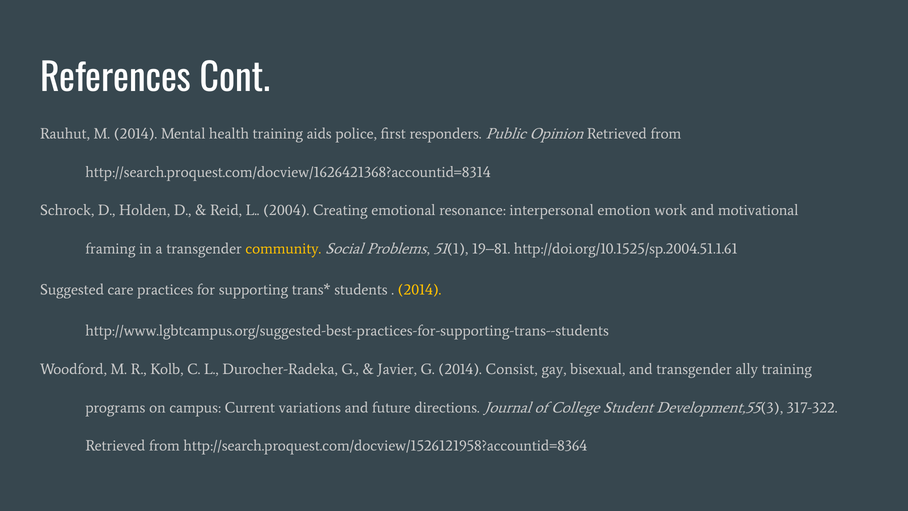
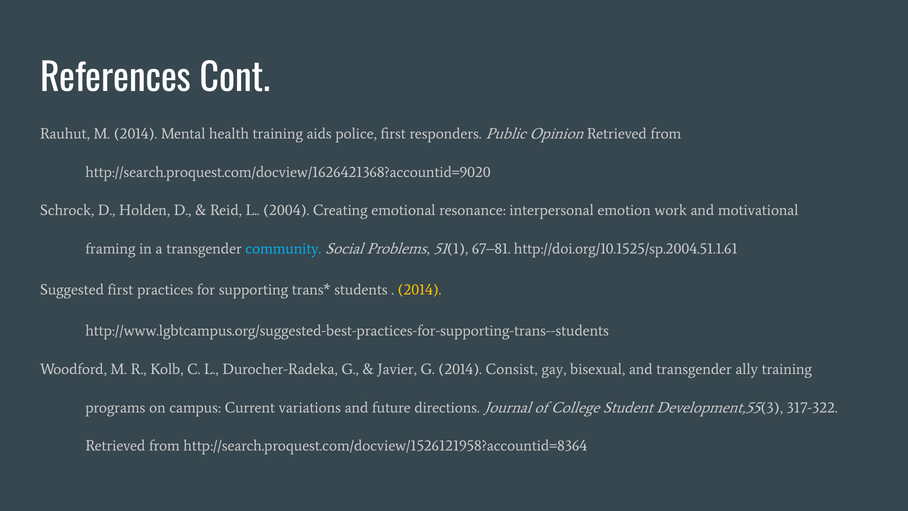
http://search.proquest.com/docview/1626421368?accountid=8314: http://search.proquest.com/docview/1626421368?accountid=8314 -> http://search.proquest.com/docview/1626421368?accountid=9020 (288, 172)
community colour: yellow -> light blue (283, 249)
19–81: 19–81 -> 67–81 (491, 249)
Suggested care: care -> first (120, 290)
